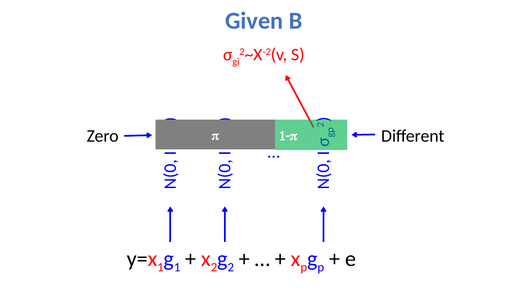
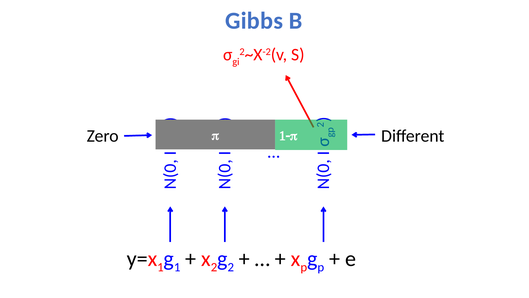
Given: Given -> Gibbs (254, 21)
